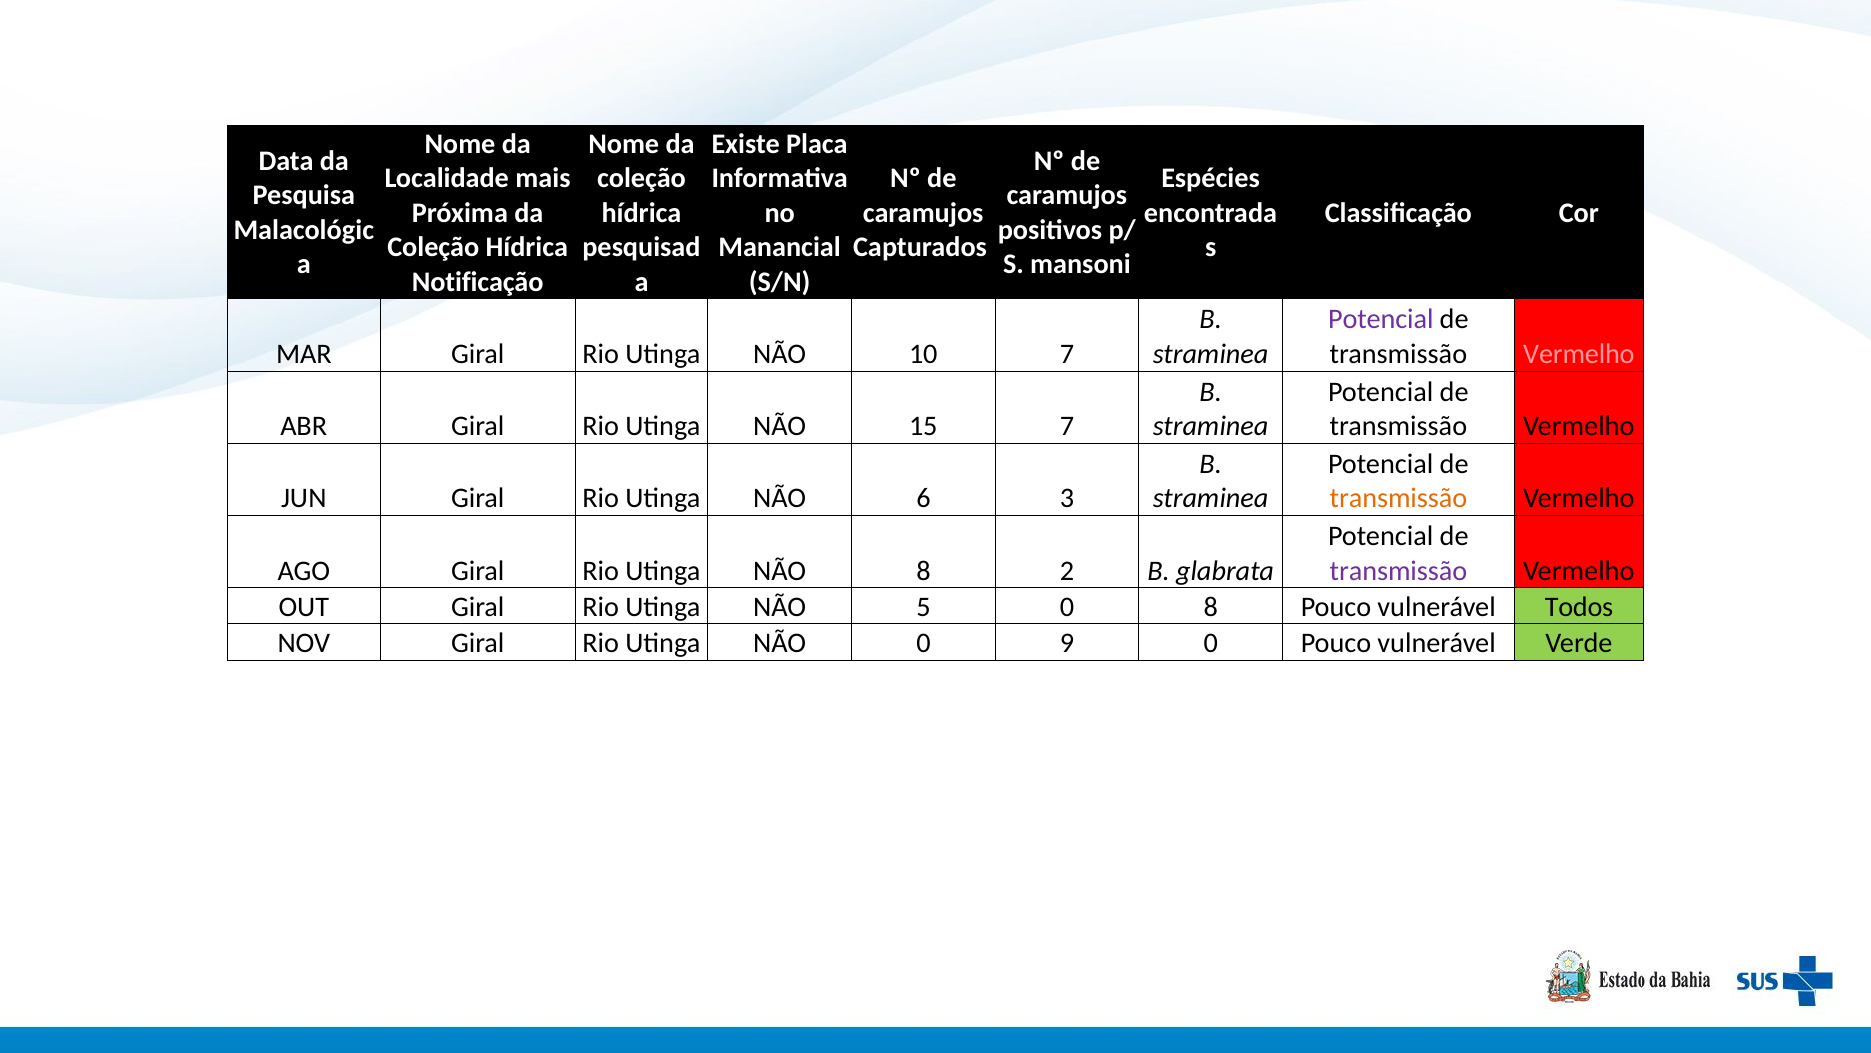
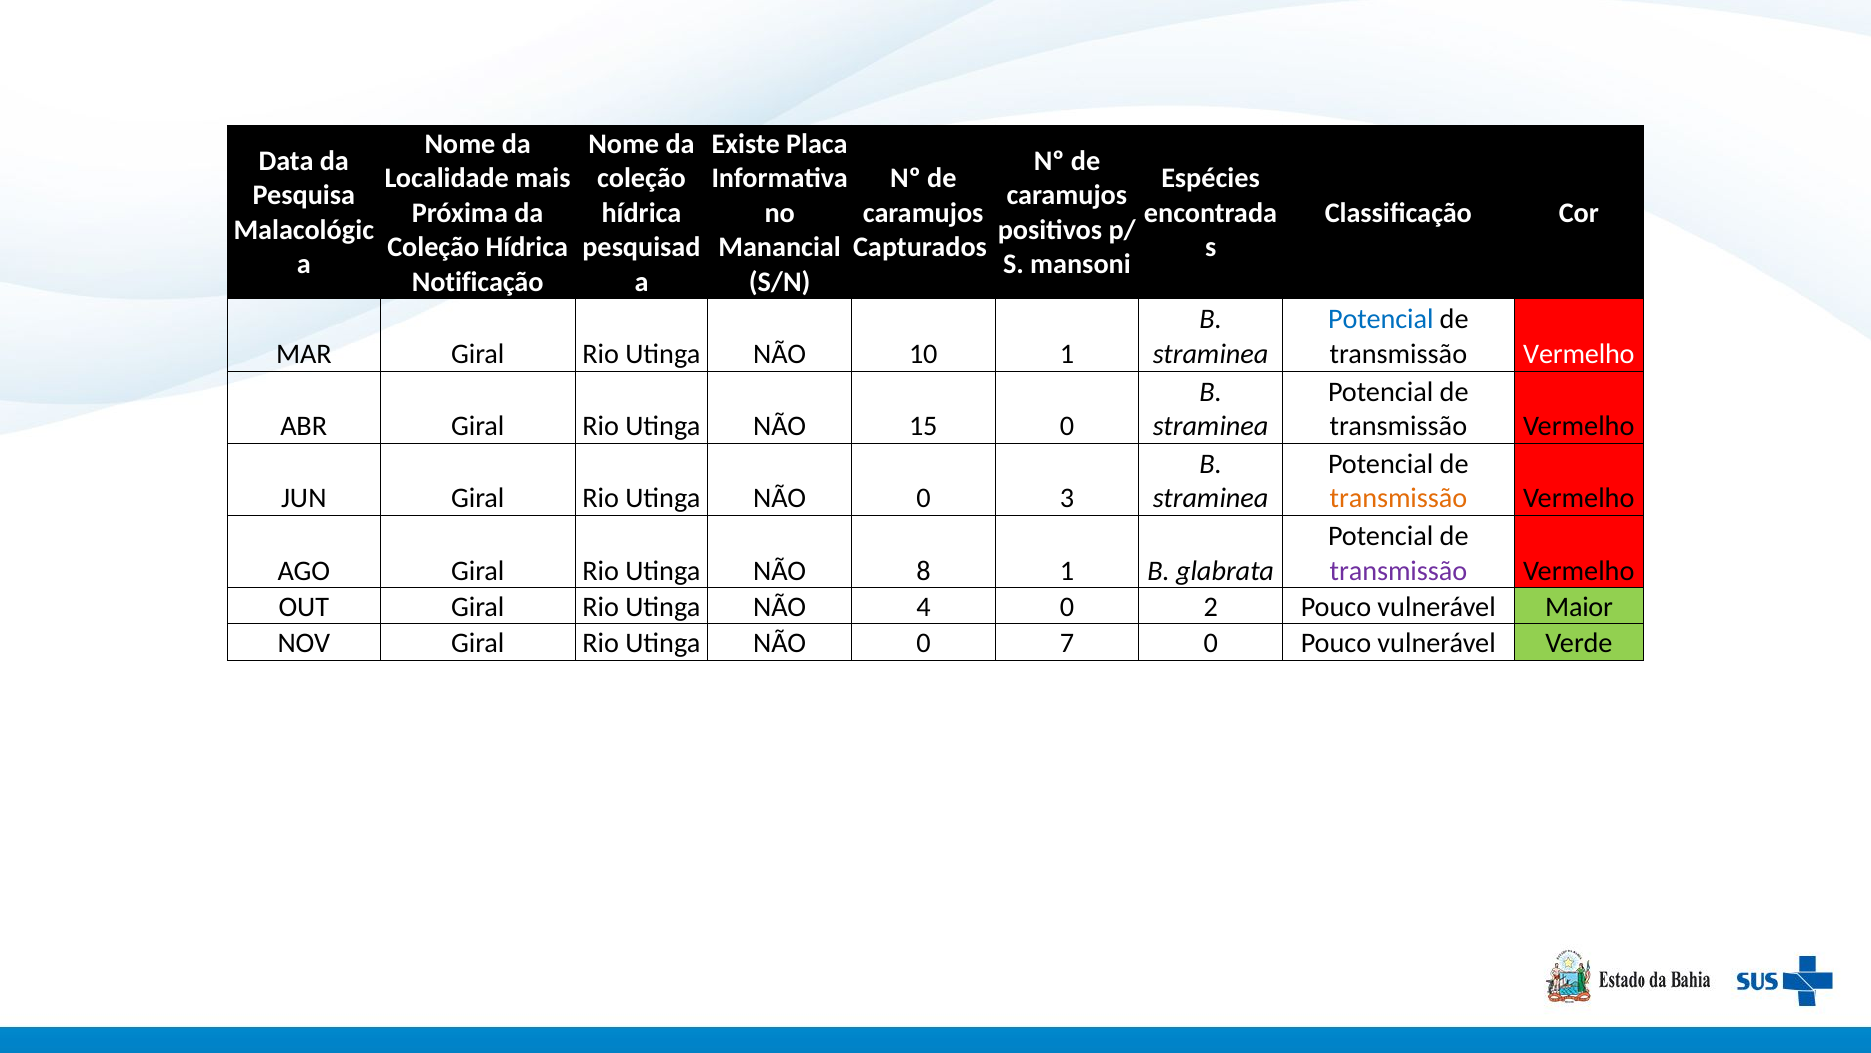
Potencial colour: purple -> blue (1381, 319)
10 7: 7 -> 1 (1067, 354)
Vermelho colour: pink -> white (1579, 354)
15 7: 7 -> 0 (1067, 426)
6: 6 -> 0 (923, 498)
8 2: 2 -> 1 (1067, 571)
5: 5 -> 4 (923, 607)
0 8: 8 -> 2 (1211, 607)
Todos: Todos -> Maior (1579, 607)
9: 9 -> 7 (1067, 643)
